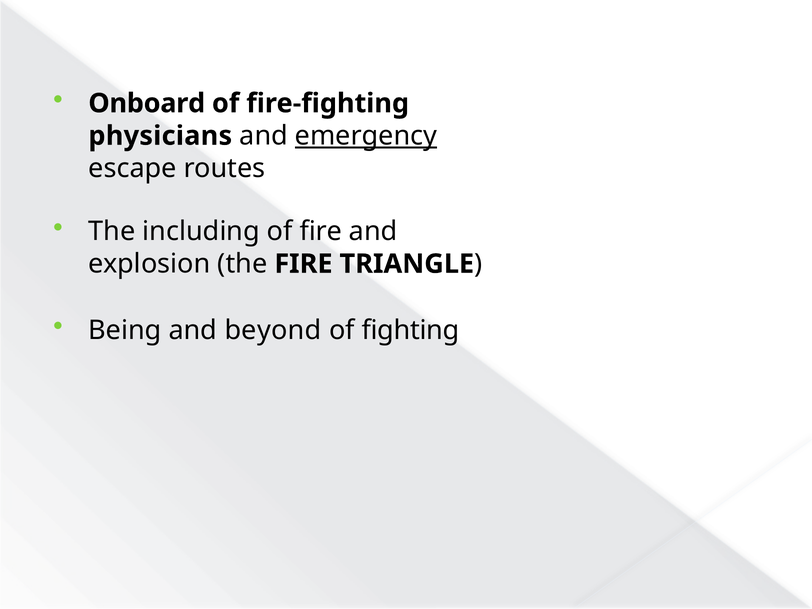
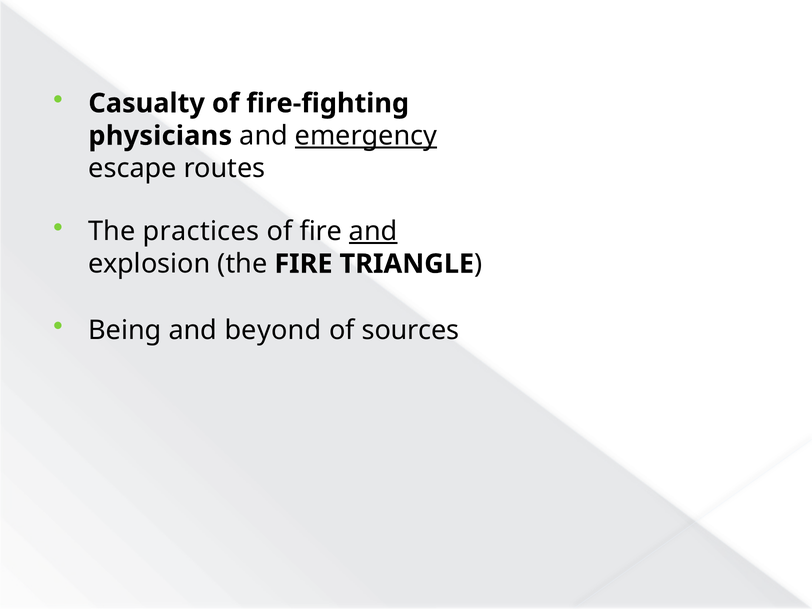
Onboard: Onboard -> Casualty (147, 103)
including: including -> practices (201, 231)
and underline: none -> present (373, 231)
fighting: fighting -> sources (410, 330)
